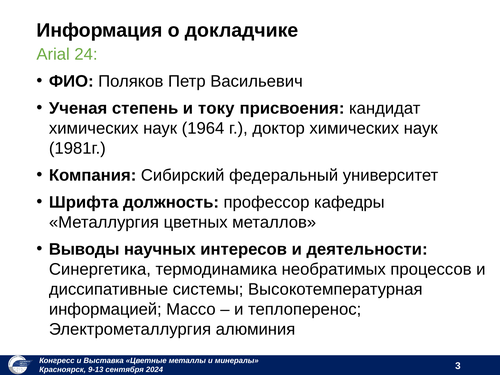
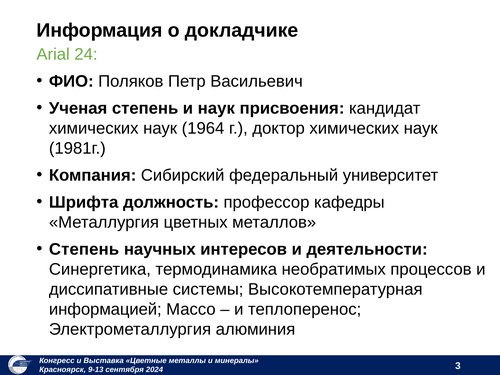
и току: току -> наук (216, 108)
Выводы: Выводы -> Степень (84, 249)
